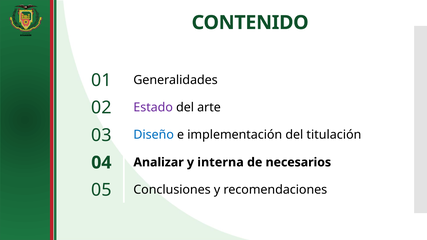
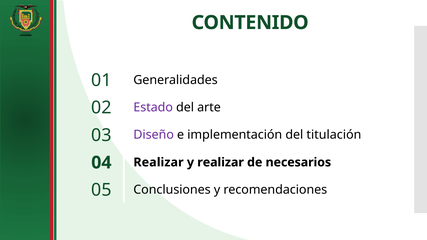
Diseño colour: blue -> purple (154, 135)
04 Analizar: Analizar -> Realizar (159, 162)
y interna: interna -> realizar (221, 162)
